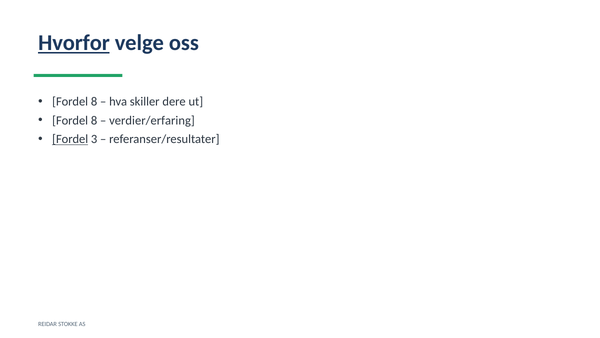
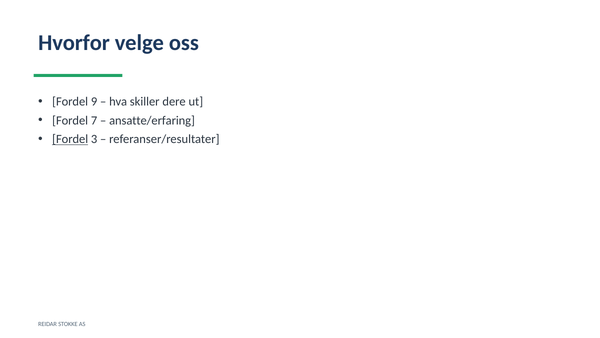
Hvorfor underline: present -> none (74, 43)
8: 8 -> 9 (94, 102)
8: 8 -> 7 (94, 120)
verdier/erfaring: verdier/erfaring -> ansatte/erfaring (152, 120)
